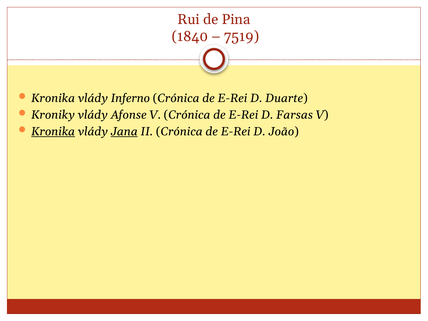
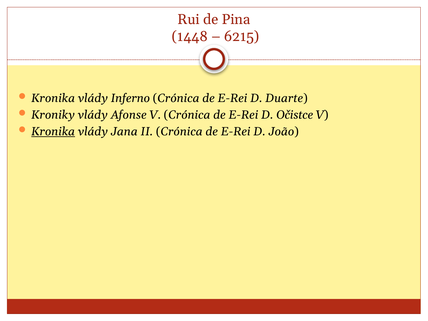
1840: 1840 -> 1448 (190, 37)
7519: 7519 -> 6215 (242, 37)
Farsas: Farsas -> Očistce (295, 115)
Jana underline: present -> none (124, 132)
